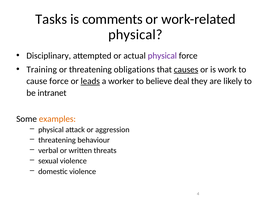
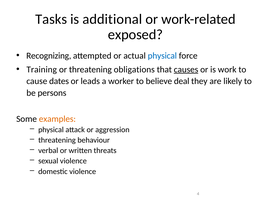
comments: comments -> additional (112, 19)
physical: physical -> exposed (135, 35)
Disciplinary: Disciplinary -> Recognizing (49, 56)
physical colour: purple -> blue (162, 56)
cause force: force -> dates (59, 81)
leads underline: present -> none (90, 81)
intranet: intranet -> persons (52, 93)
